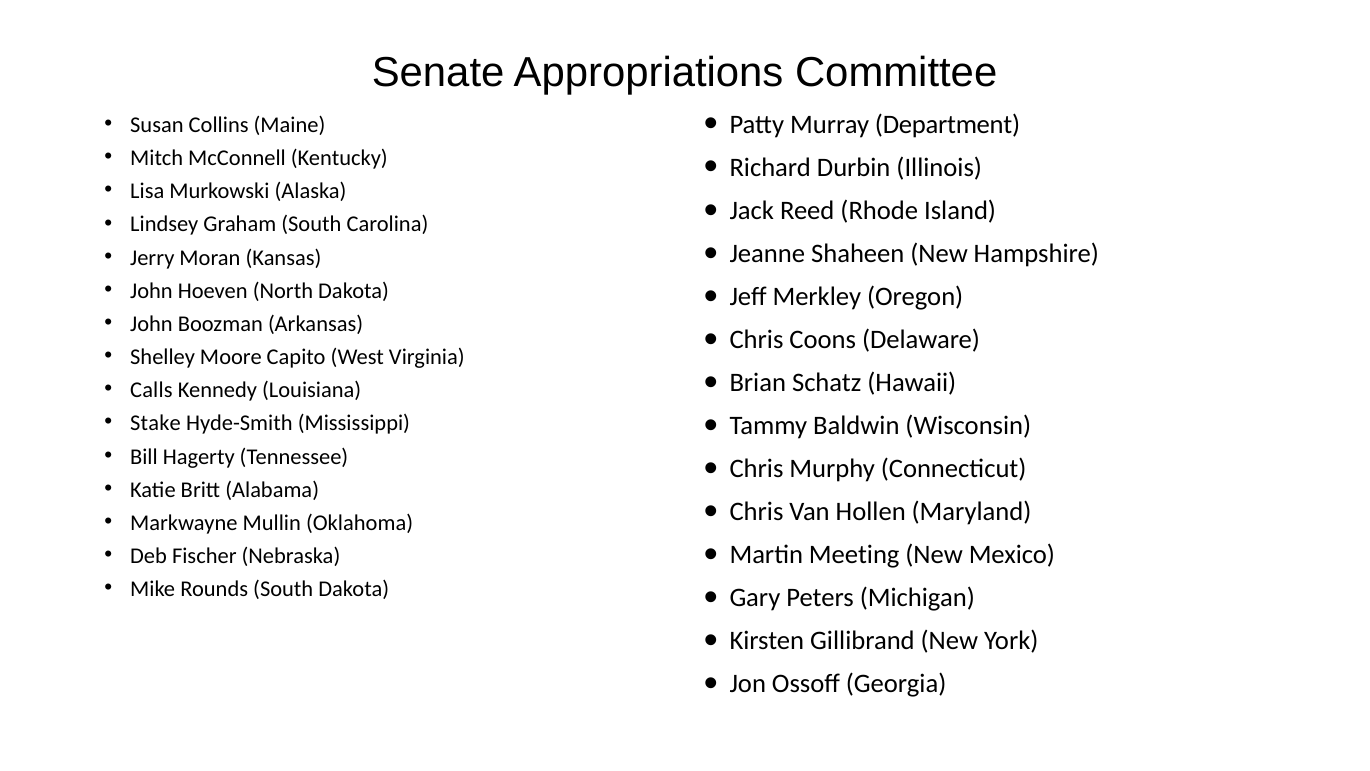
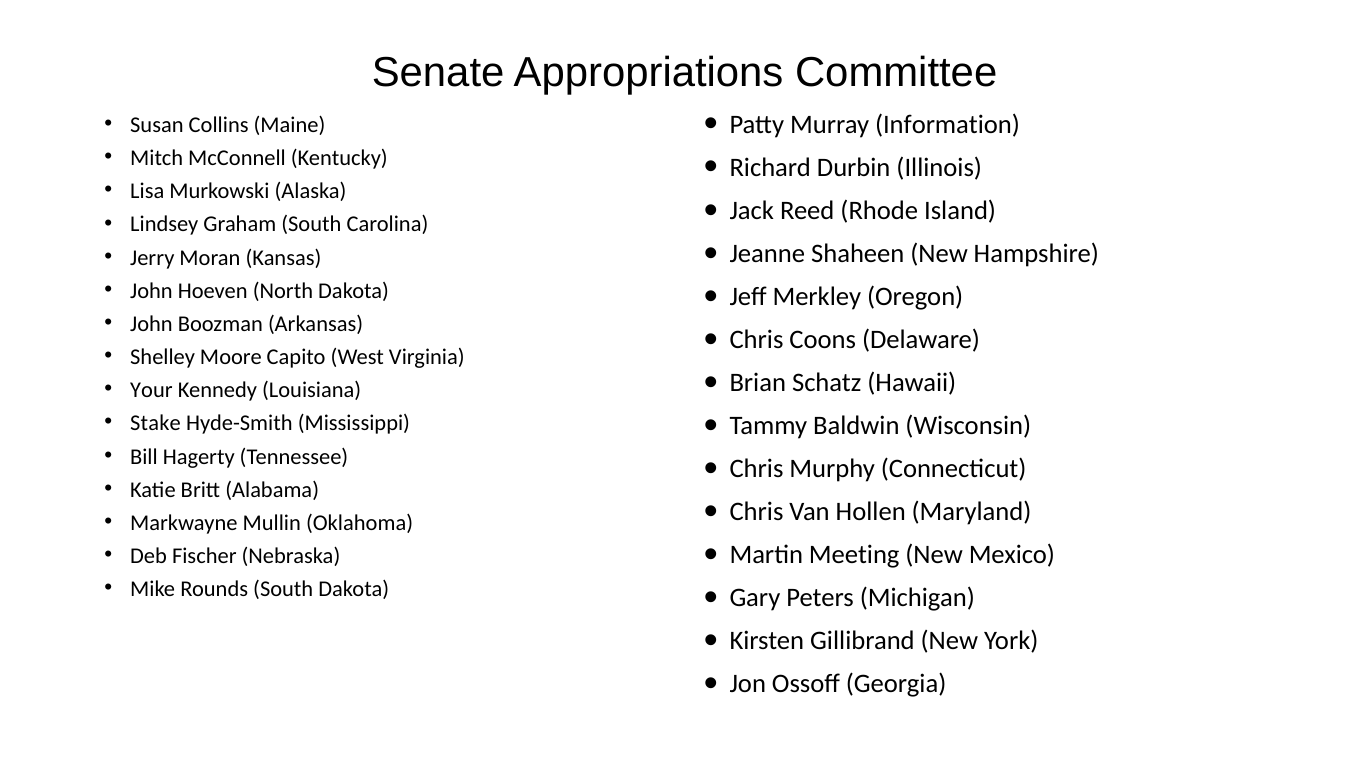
Department: Department -> Information (947, 125)
Calls: Calls -> Your (151, 390)
